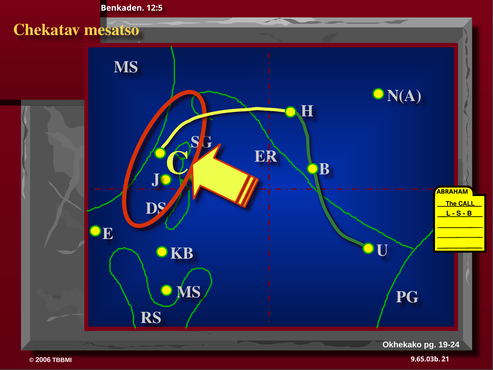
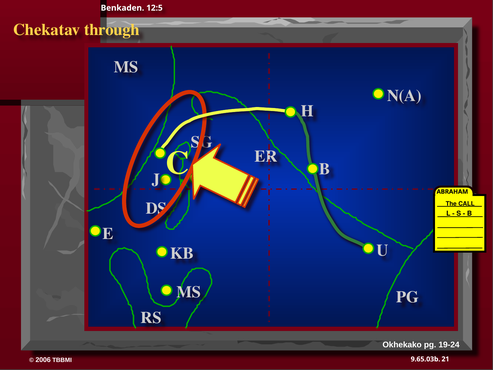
mesatso: mesatso -> through (112, 30)
